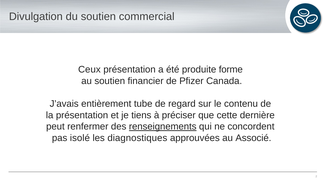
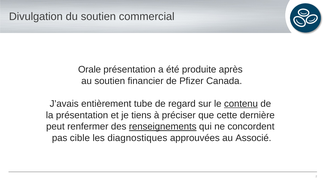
Ceux: Ceux -> Orale (89, 70)
forme: forme -> après (231, 70)
contenu underline: none -> present (241, 104)
isolé: isolé -> cible (80, 138)
